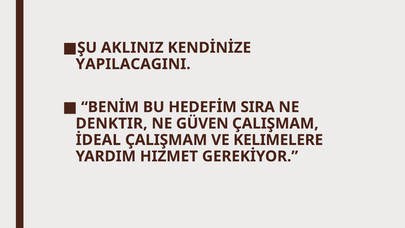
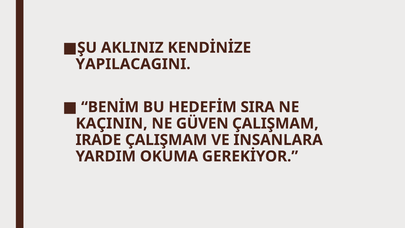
DENKTIR: DENKTIR -> KAÇININ (112, 123)
İDEAL: İDEAL -> IRADE (98, 140)
KELIMELERE: KELIMELERE -> INSANLARA (278, 140)
HIZMET: HIZMET -> OKUMA (169, 156)
